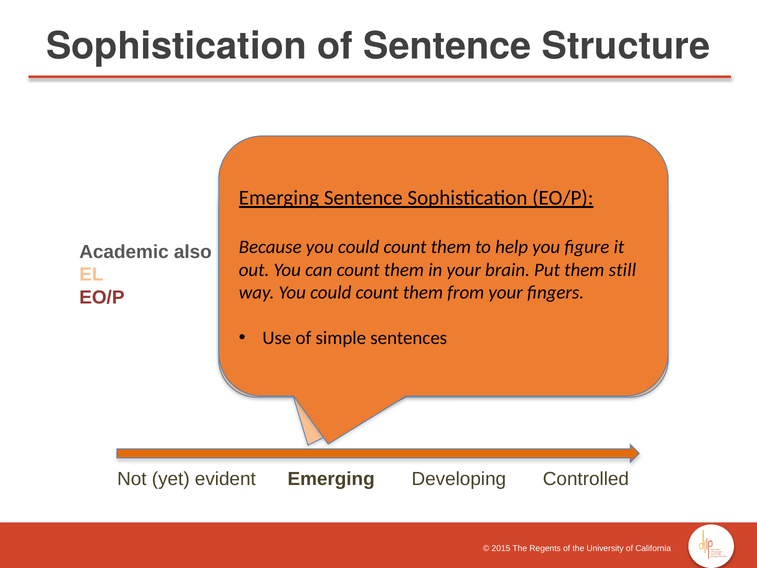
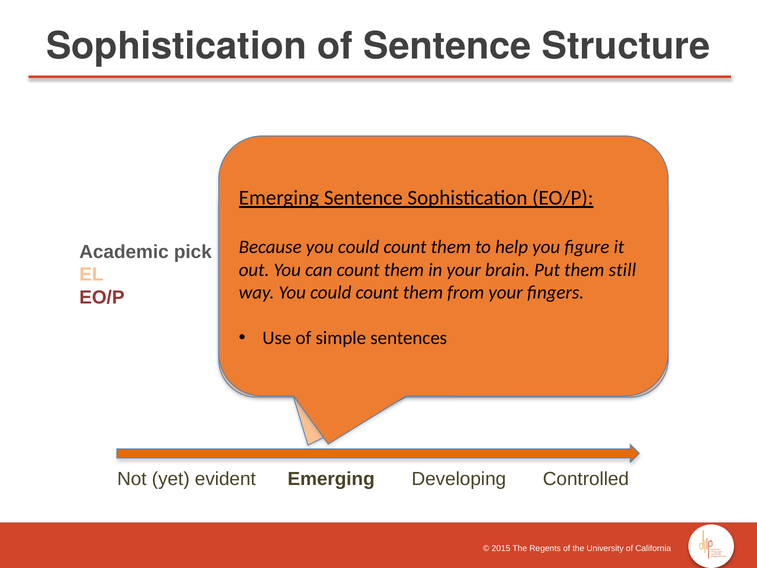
also: also -> pick (193, 252)
